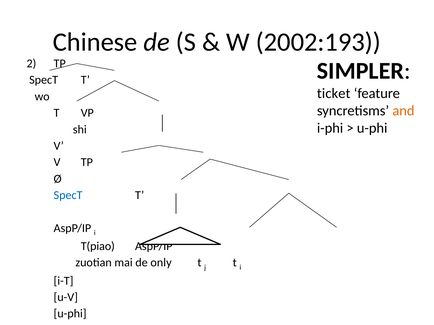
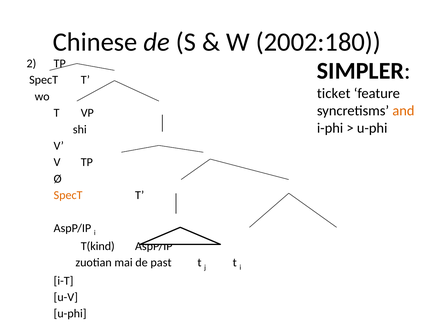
2002:193: 2002:193 -> 2002:180 (318, 42)
SpecT colour: blue -> orange (68, 196)
T(piao: T(piao -> T(kind (98, 247)
only: only -> past (161, 263)
